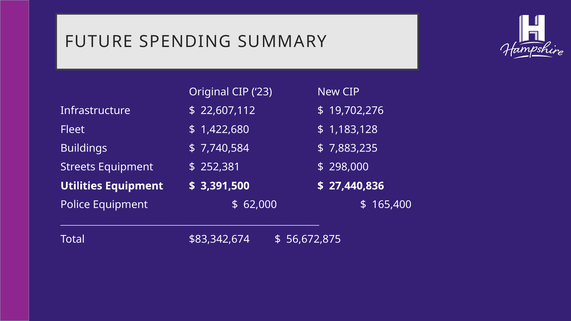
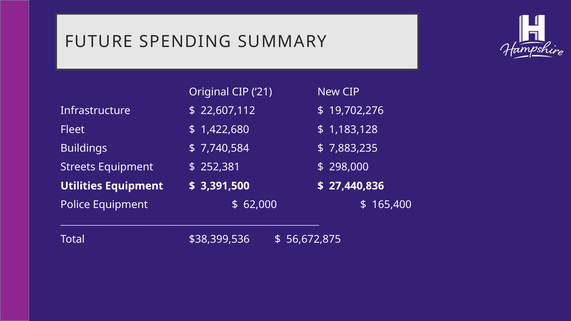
23: 23 -> 21 (262, 92)
$83,342,674: $83,342,674 -> $38,399,536 (219, 240)
